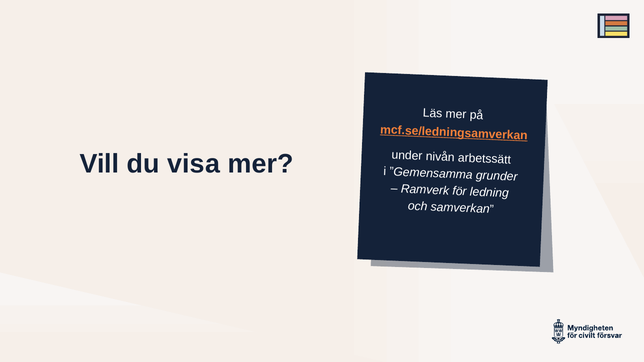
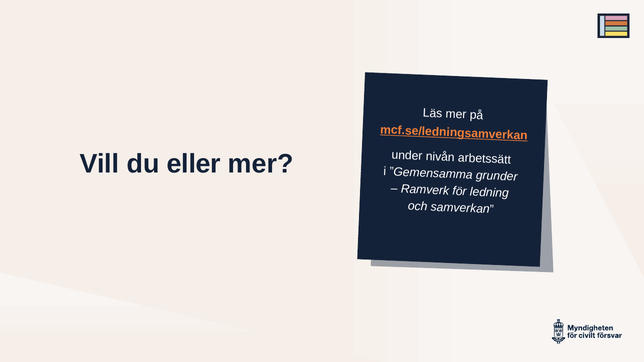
visa: visa -> eller (194, 164)
